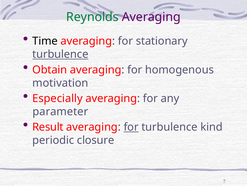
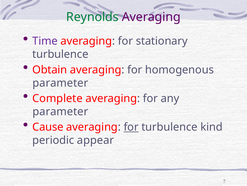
Time colour: black -> purple (45, 41)
turbulence underline: present -> none (60, 54)
motivation: motivation -> parameter (60, 83)
Especially: Especially -> Complete (57, 98)
Result: Result -> Cause (48, 127)
closure: closure -> appear (96, 140)
